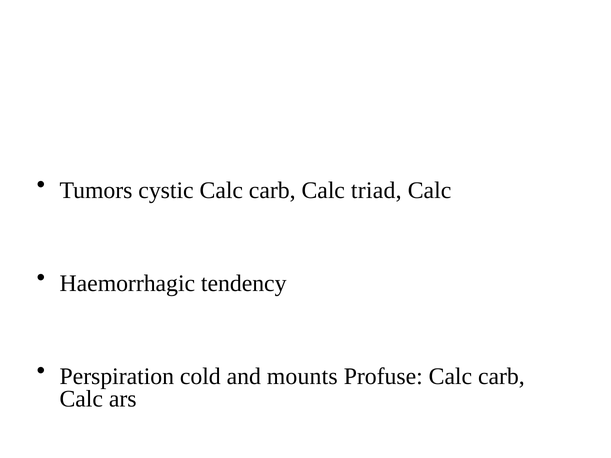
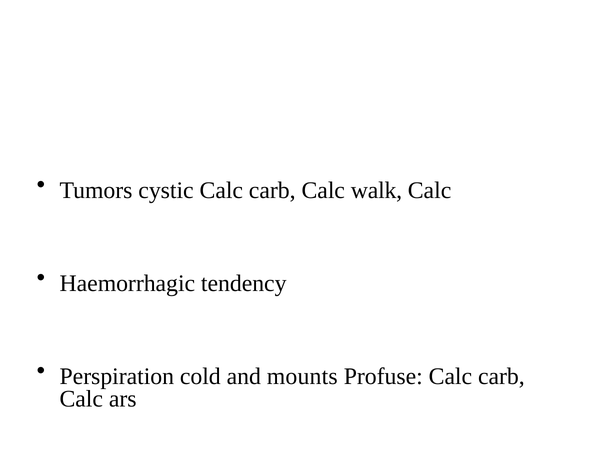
triad: triad -> walk (376, 191)
